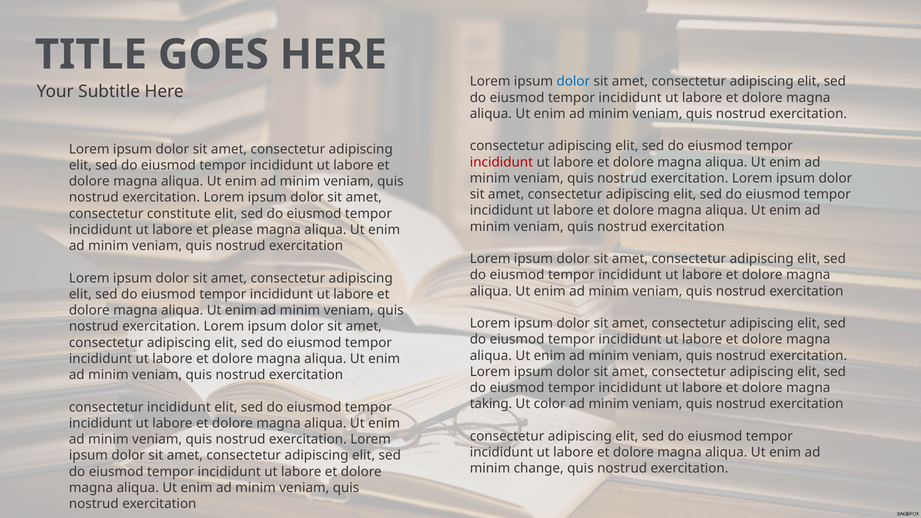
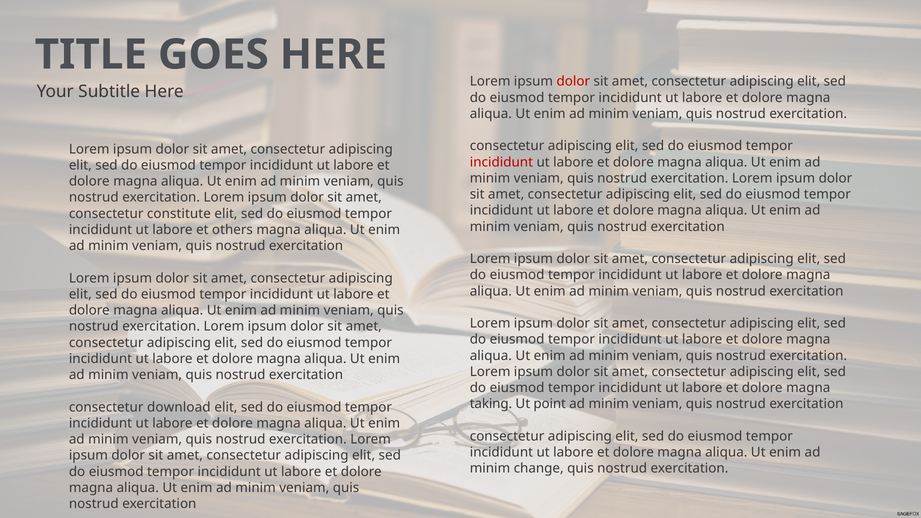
dolor colour: blue -> red (573, 82)
please: please -> others (232, 230)
color: color -> point (550, 404)
consectetur incididunt: incididunt -> download (179, 407)
